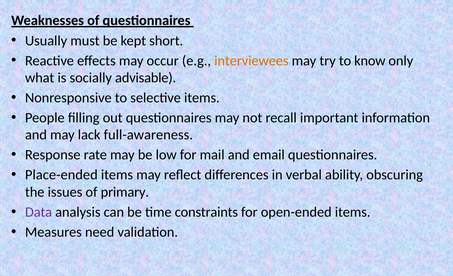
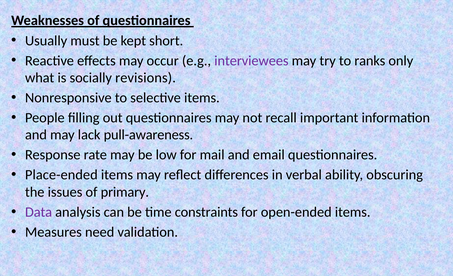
interviewees colour: orange -> purple (251, 61)
know: know -> ranks (370, 61)
advisable: advisable -> revisions (146, 78)
full-awareness: full-awareness -> pull-awareness (148, 135)
